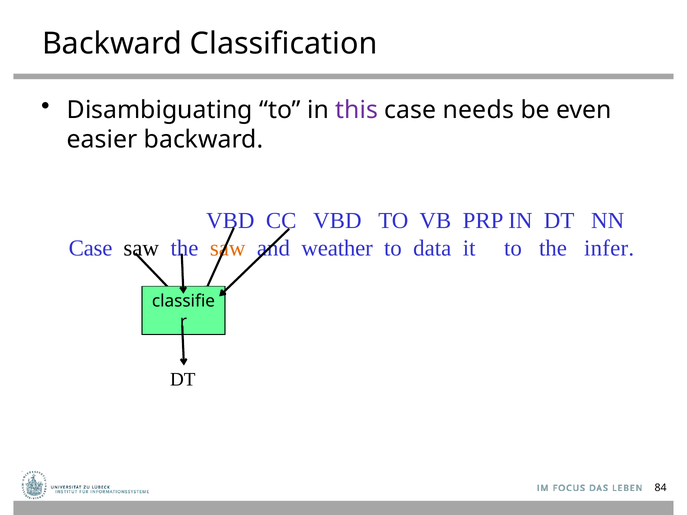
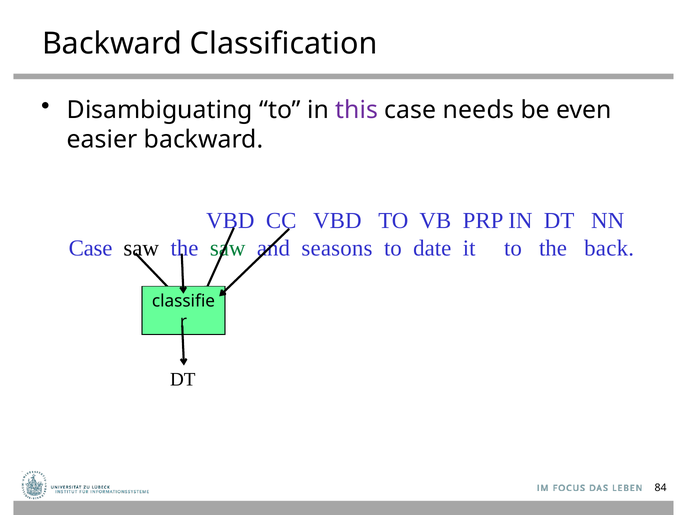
saw colour: orange -> green (228, 248)
weather: weather -> seasons (337, 248)
data: data -> date (432, 248)
infer: infer -> back (609, 248)
